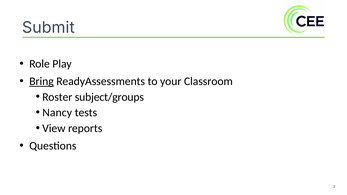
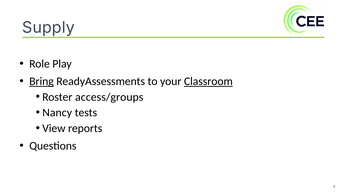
Submit: Submit -> Supply (48, 28)
Classroom underline: none -> present (208, 81)
subject/groups: subject/groups -> access/groups (109, 97)
